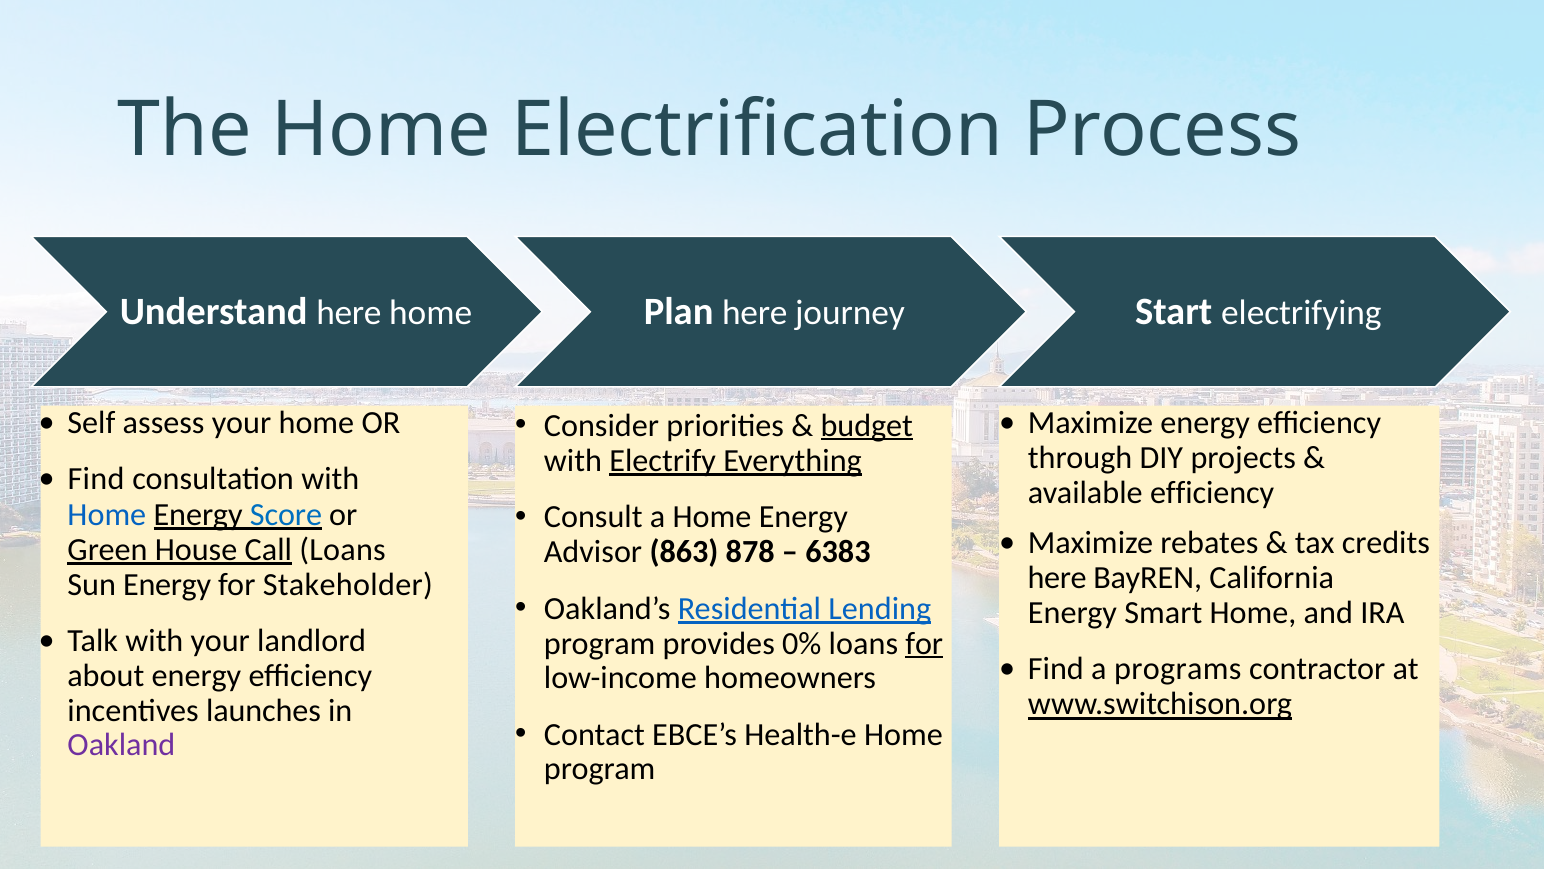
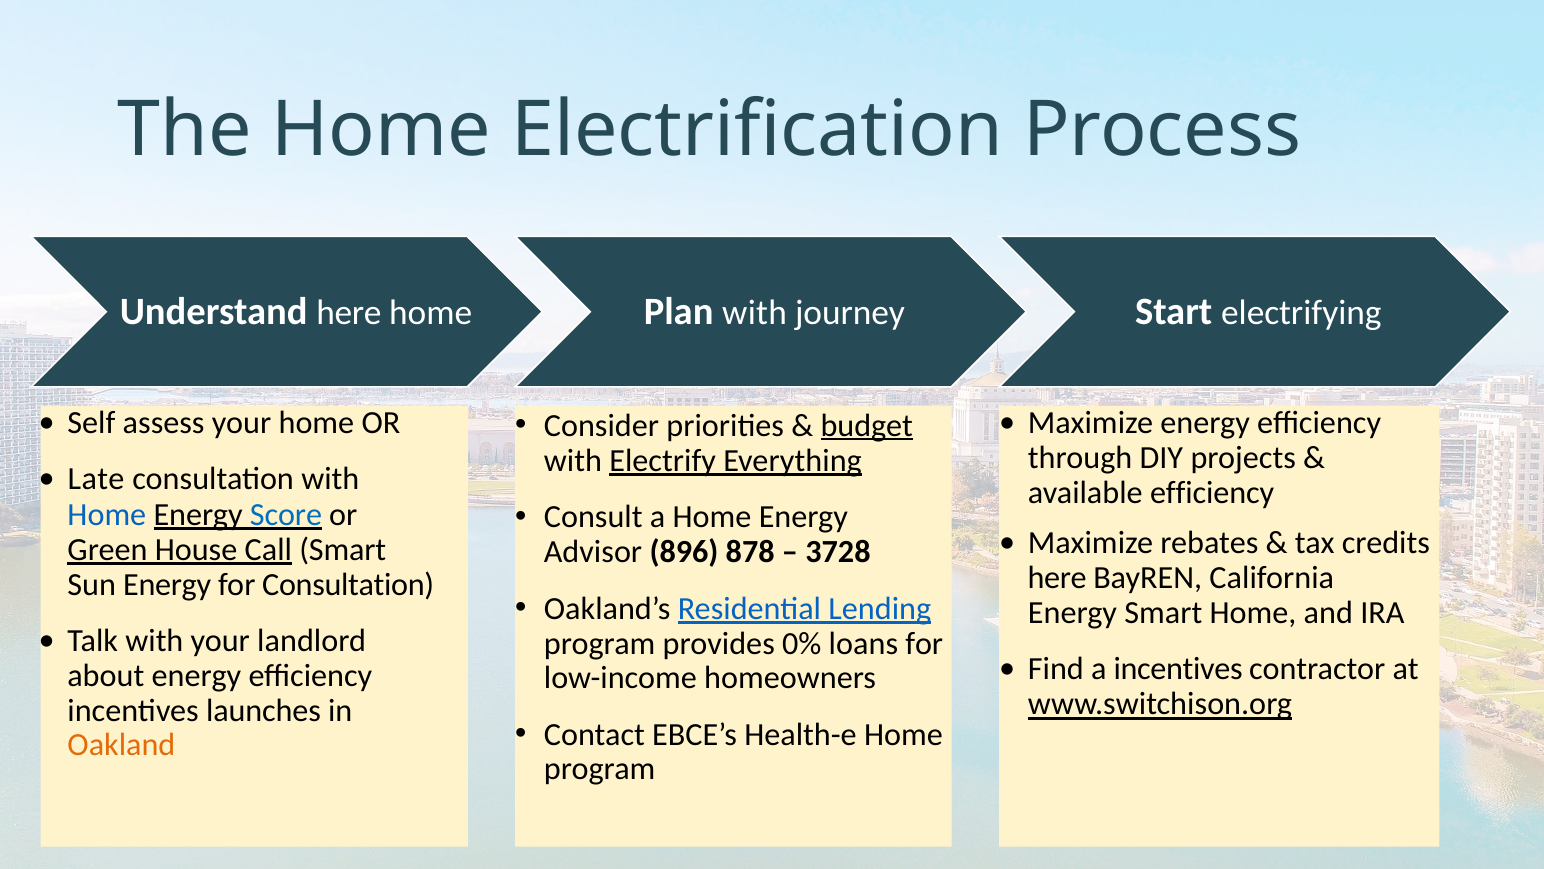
Plan here: here -> with (755, 312)
Find: Find -> Late (96, 479)
Call Loans: Loans -> Smart (343, 550)
863: 863 -> 896 (684, 552)
6383: 6383 -> 3728 (838, 552)
for Stakeholder: Stakeholder -> Consultation (348, 584)
for underline: present -> none (924, 643)
a programs: programs -> incentives (1178, 669)
Oakland colour: purple -> orange (121, 745)
